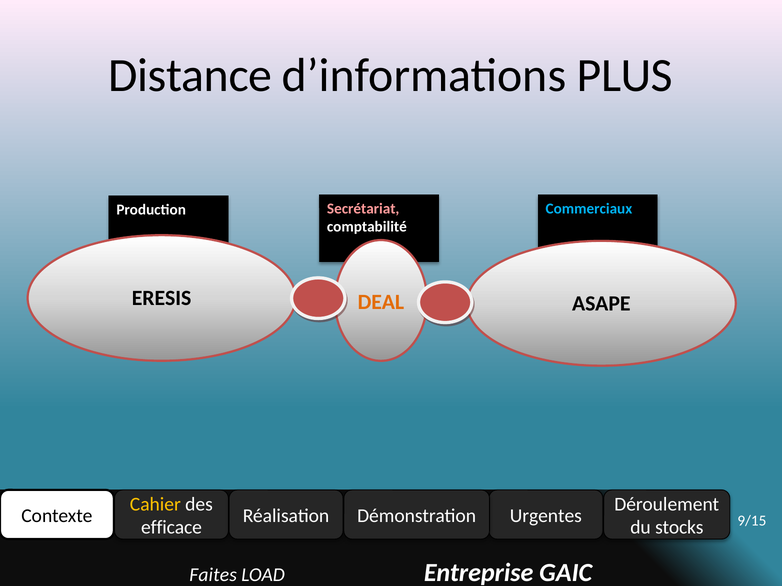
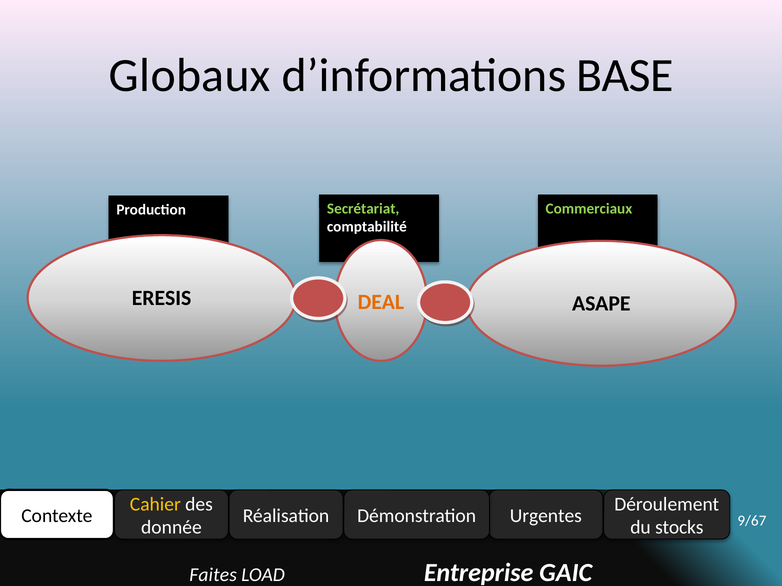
Distance: Distance -> Globaux (190, 76)
PLUS: PLUS -> BASE (625, 76)
Commerciaux colour: light blue -> light green (589, 209)
Secrétariat colour: pink -> light green (363, 209)
9/15: 9/15 -> 9/67 (752, 521)
efficace: efficace -> donnée (171, 528)
